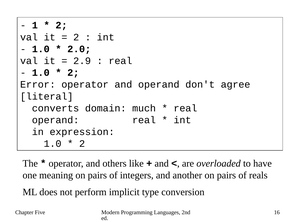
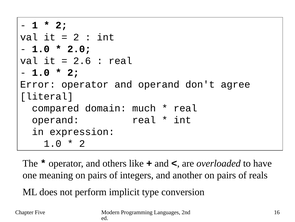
2.9: 2.9 -> 2.6 (82, 61)
converts: converts -> compared (56, 108)
